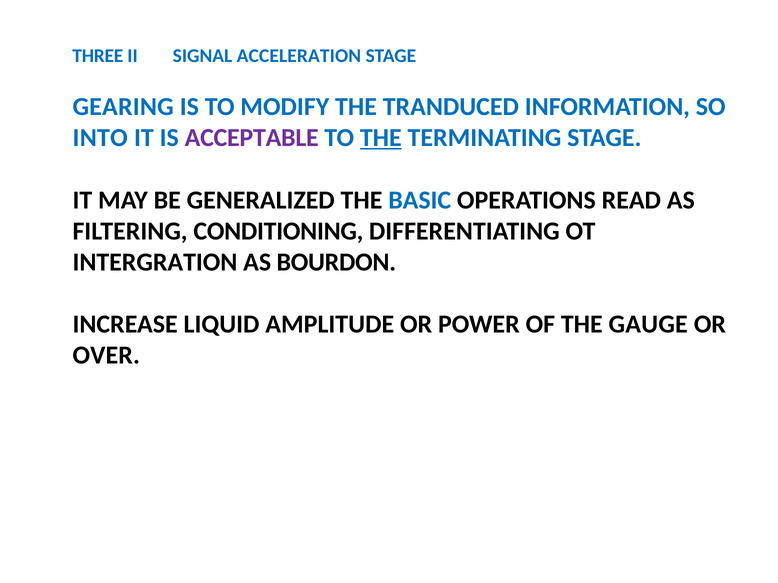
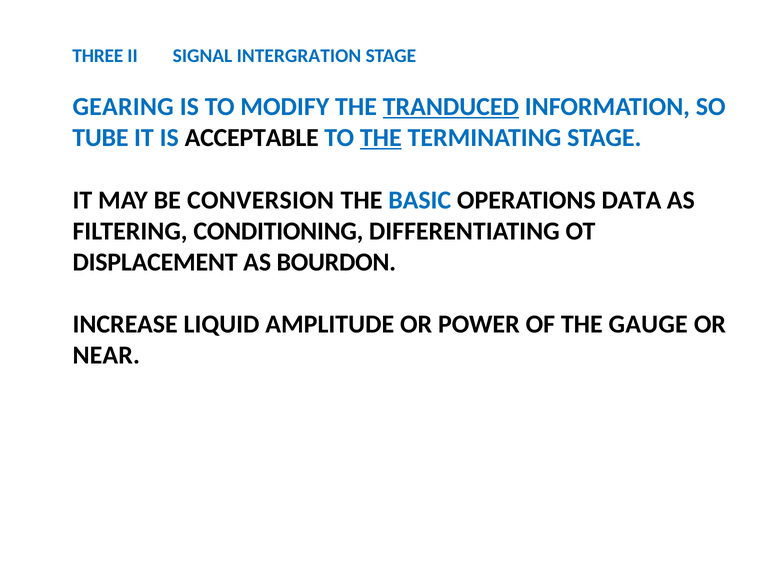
ACCELERATION: ACCELERATION -> INTERGRATION (299, 56)
TRANDUCED underline: none -> present (451, 107)
INTO: INTO -> TUBE (100, 138)
ACCEPTABLE colour: purple -> black (252, 138)
GENERALIZED: GENERALIZED -> CONVERSION (261, 200)
READ: READ -> DATA (631, 200)
INTERGRATION: INTERGRATION -> DISPLACEMENT (155, 262)
OVER: OVER -> NEAR (106, 356)
